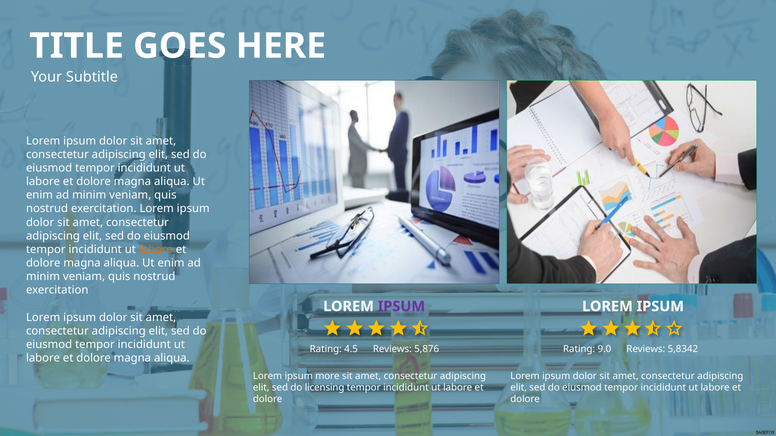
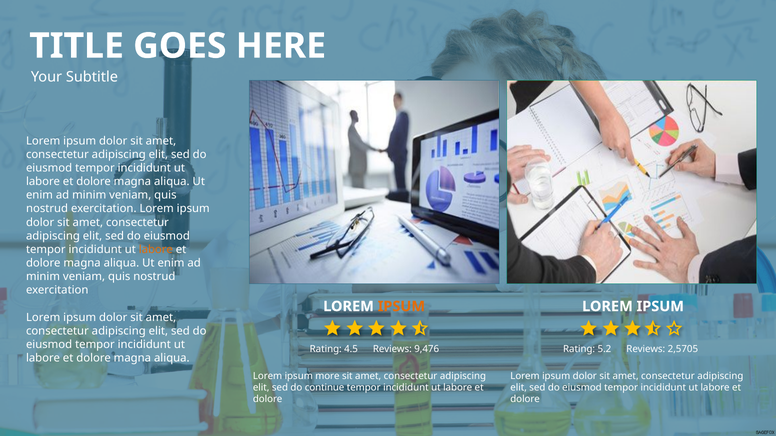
IPSUM colour: purple -> orange (401, 307)
5,876: 5,876 -> 9,476 (427, 350)
9.0: 9.0 -> 5.2 (604, 350)
5,8342: 5,8342 -> 2,5705 (683, 350)
licensing: licensing -> continue (325, 388)
